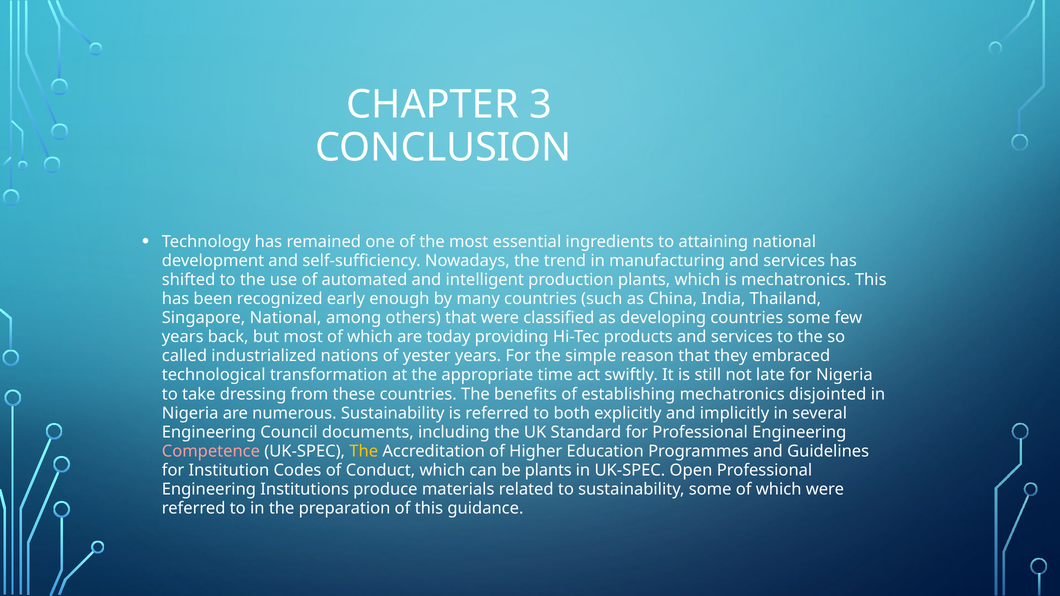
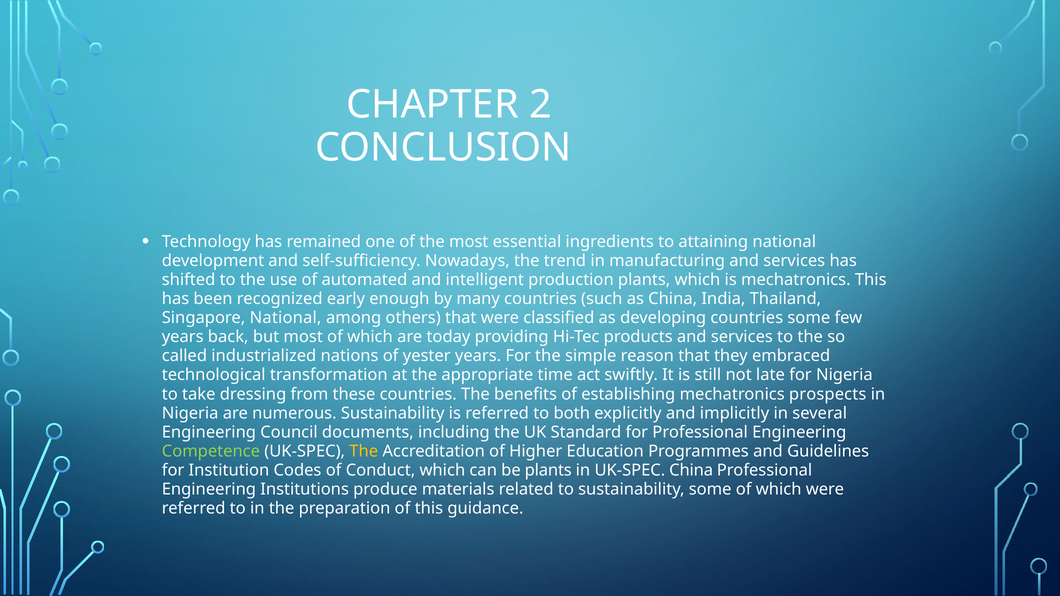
3: 3 -> 2 (541, 105)
disjointed: disjointed -> prospects (828, 394)
Competence colour: pink -> light green (211, 451)
UK-SPEC Open: Open -> China (691, 470)
